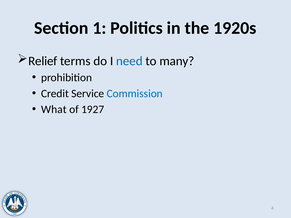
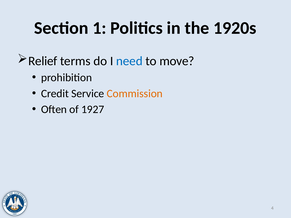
many: many -> move (177, 61)
Commission colour: blue -> orange (135, 94)
What: What -> Often (54, 109)
